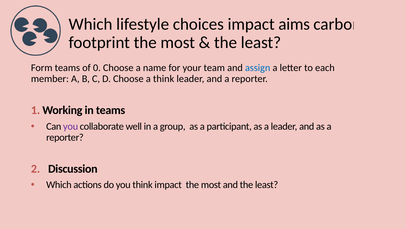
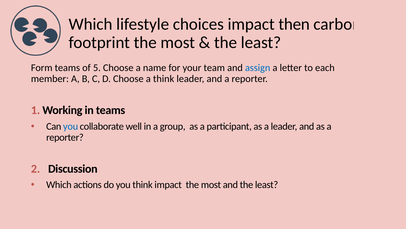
aims: aims -> then (294, 24)
0: 0 -> 5 (97, 68)
you colour: purple -> blue (71, 126)
